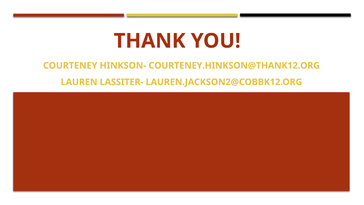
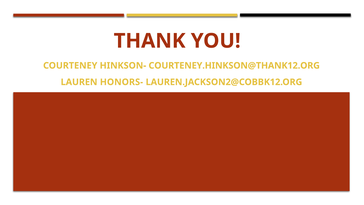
LASSITER-: LASSITER- -> HONORS- (121, 82)
